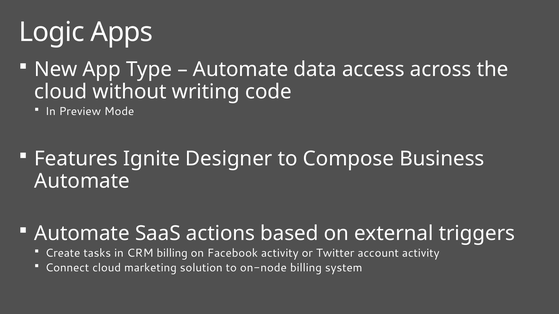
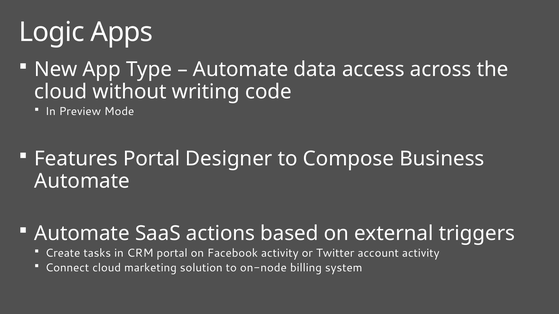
Features Ignite: Ignite -> Portal (152, 159)
CRM billing: billing -> portal (172, 253)
